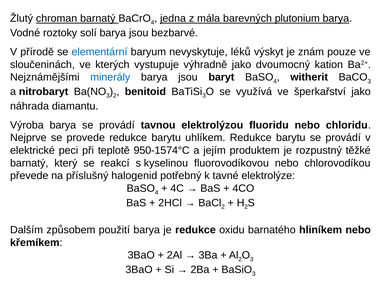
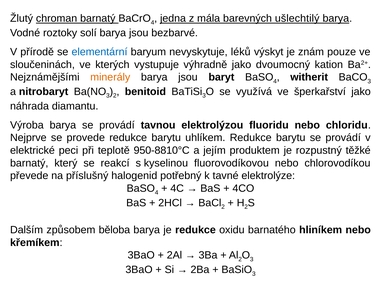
plutonium: plutonium -> ušlechtilý (297, 18)
minerály colour: blue -> orange (110, 77)
950-1574°C: 950-1574°C -> 950-8810°C (162, 151)
použití: použití -> běloba (114, 230)
